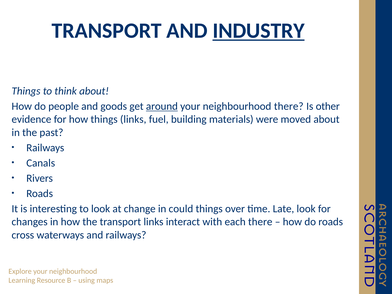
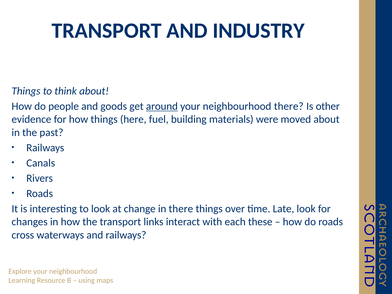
INDUSTRY underline: present -> none (259, 31)
things links: links -> here (133, 119)
in could: could -> there (181, 209)
each there: there -> these (260, 222)
